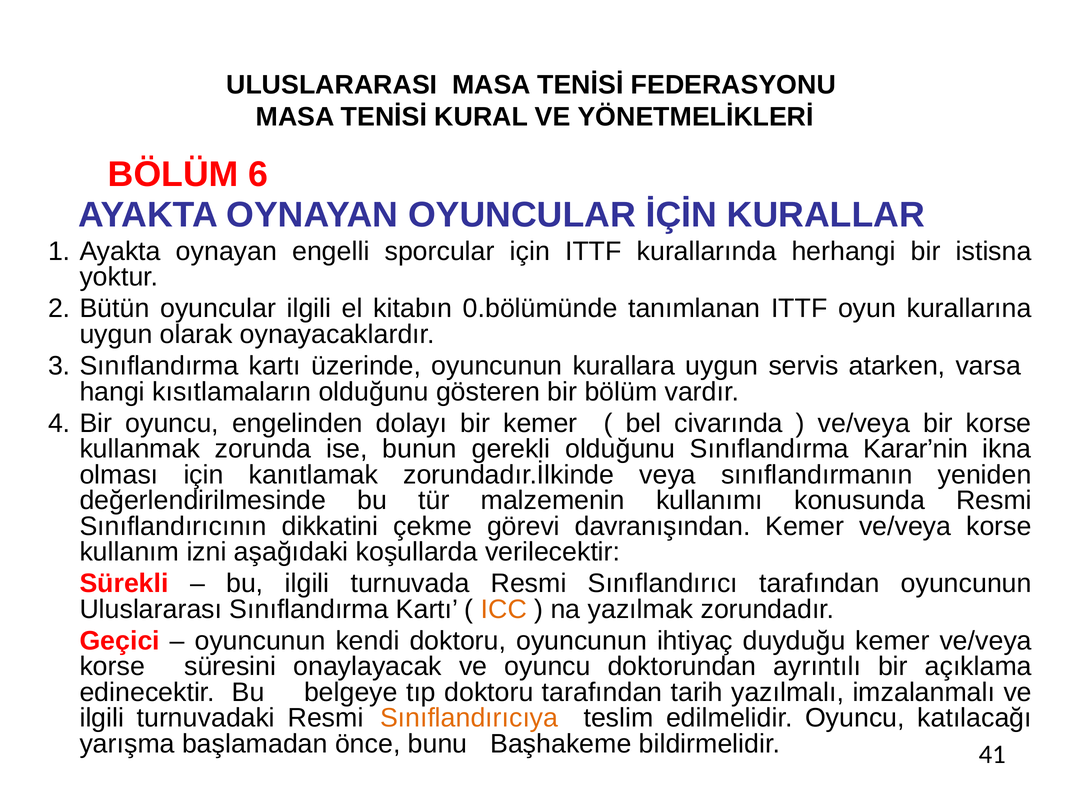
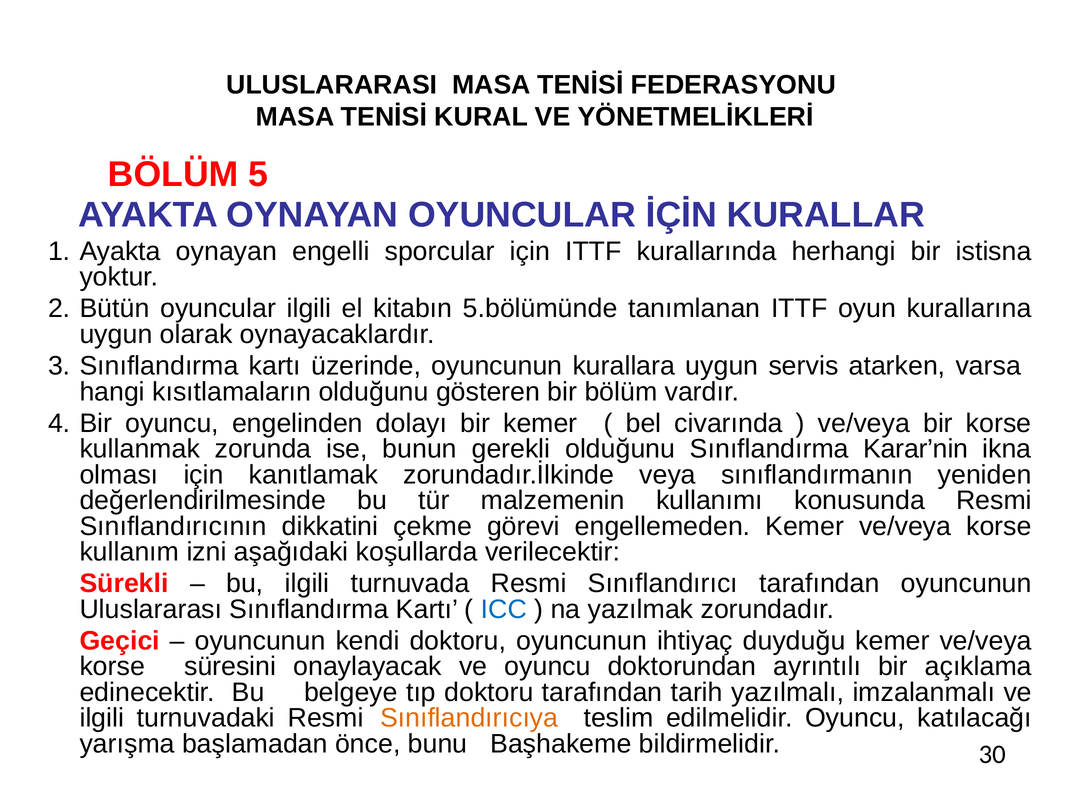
6: 6 -> 5 (258, 175)
0.bölümünde: 0.bölümünde -> 5.bölümünde (540, 308)
davranışından: davranışından -> engellemeden (663, 526)
ICC colour: orange -> blue (504, 609)
41: 41 -> 30 (992, 754)
